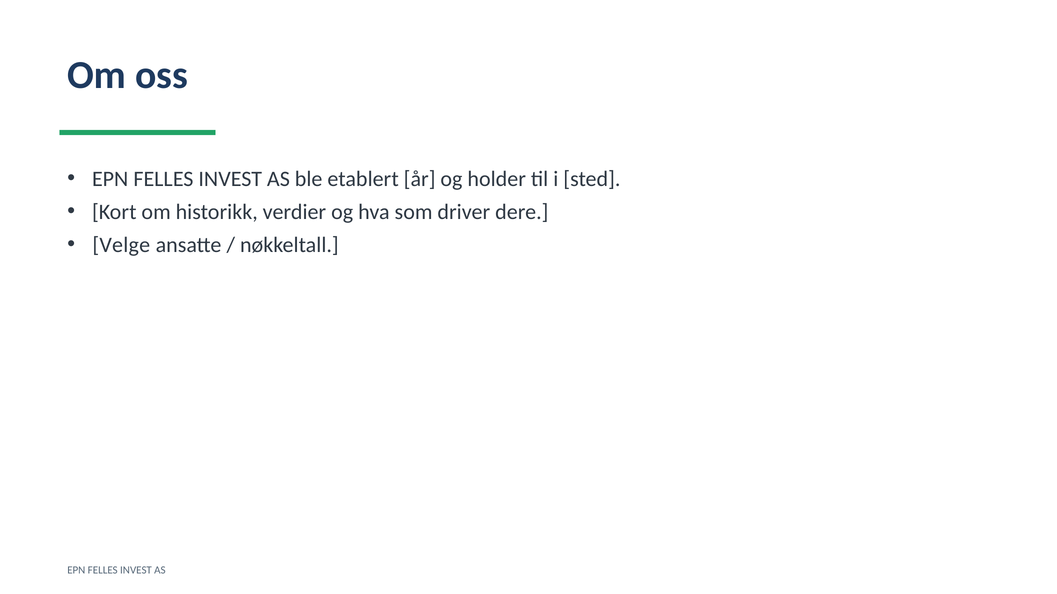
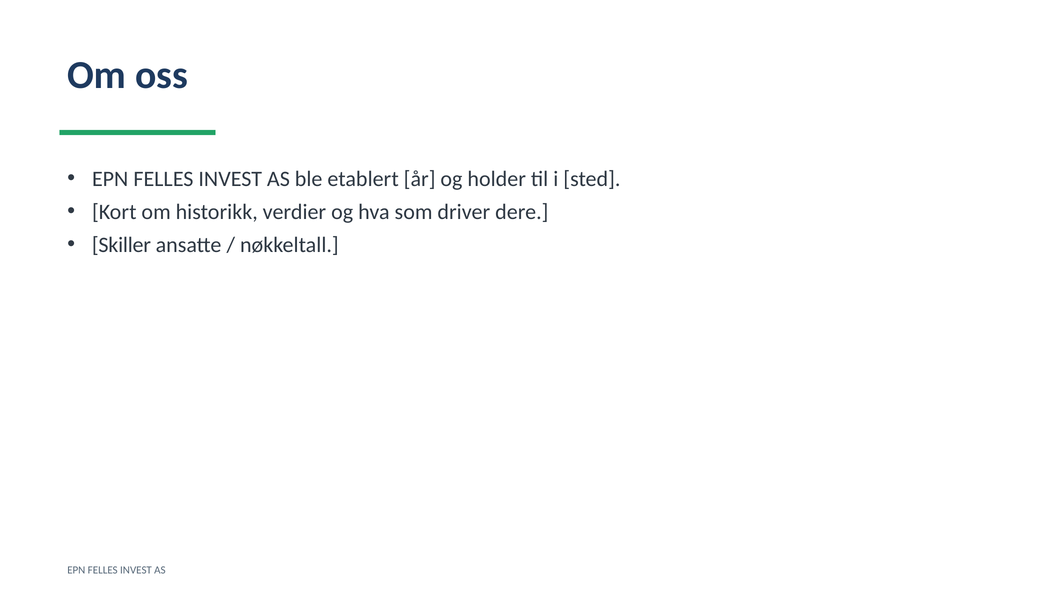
Velge: Velge -> Skiller (121, 245)
